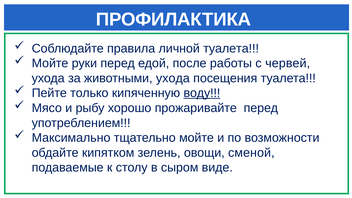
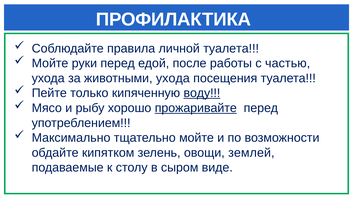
червей: червей -> частью (288, 63)
прожаривайте underline: none -> present (196, 108)
сменой: сменой -> землей (251, 153)
